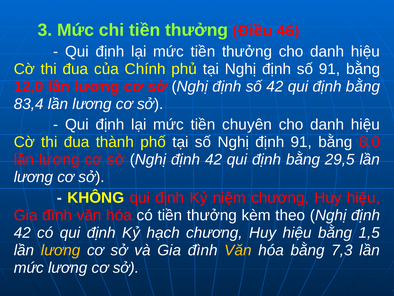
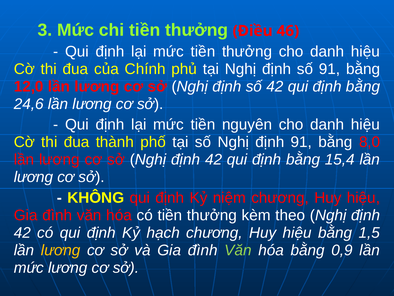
83,4: 83,4 -> 24,6 (29, 104)
chuyên: chuyên -> nguyên (247, 124)
29,5: 29,5 -> 15,4 (340, 159)
Văn colour: yellow -> light green (238, 250)
7,3: 7,3 -> 0,9 (342, 250)
